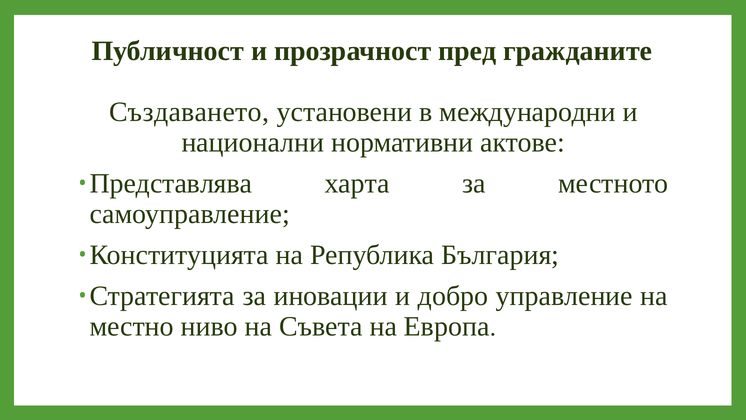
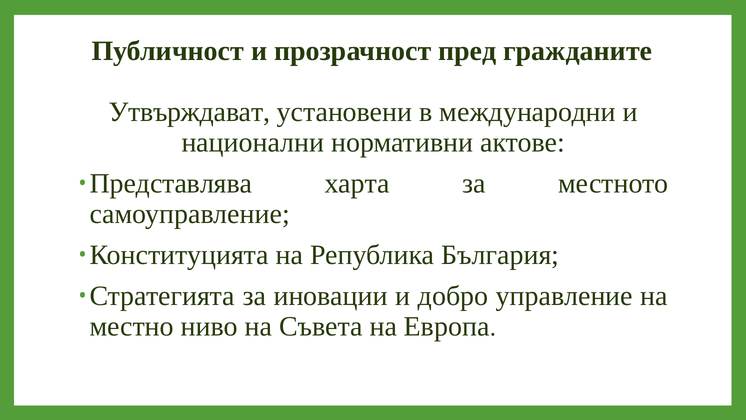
Създаването: Създаването -> Утвърждават (189, 112)
